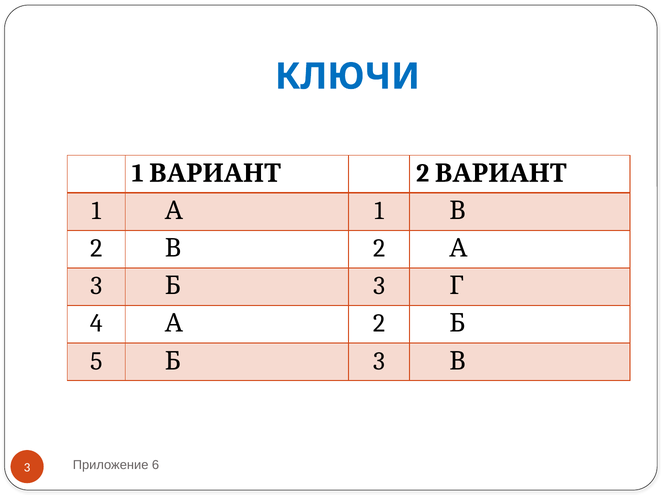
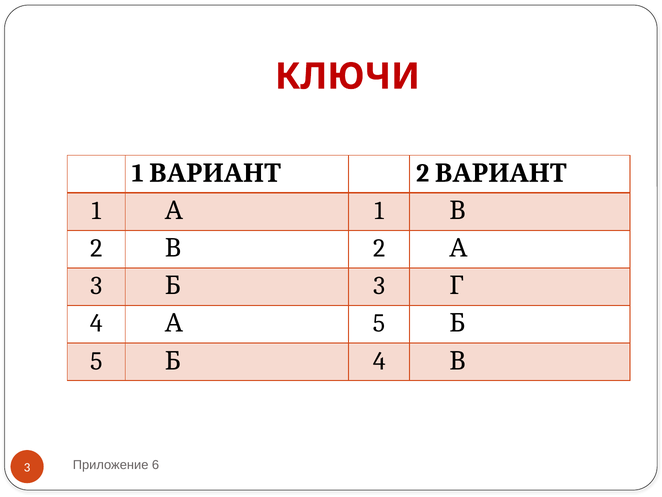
КЛЮЧИ colour: blue -> red (348, 77)
А 2: 2 -> 5 (379, 323)
5 Б 3: 3 -> 4 (379, 361)
